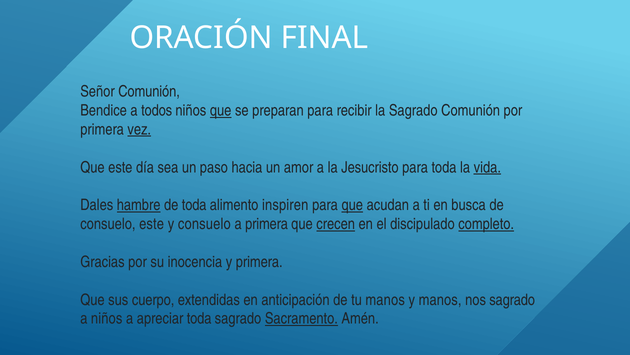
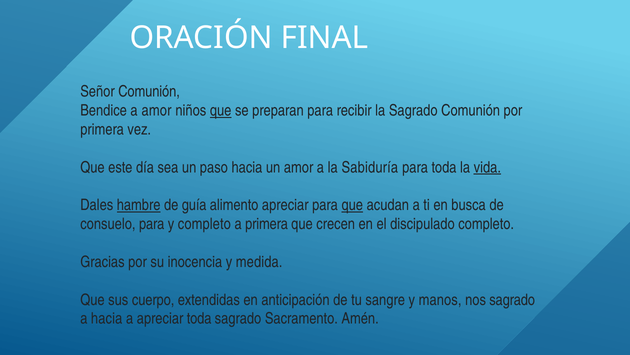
a todos: todos -> amor (157, 110)
vez underline: present -> none (139, 129)
Jesucristo: Jesucristo -> Sabiduría (370, 167)
de toda: toda -> guía (194, 205)
alimento inspiren: inspiren -> apreciar (285, 205)
consuelo este: este -> para (152, 224)
y consuelo: consuelo -> completo (204, 224)
crecen underline: present -> none (336, 224)
completo underline: present -> none (486, 224)
y primera: primera -> medida (259, 261)
tu manos: manos -> sangre (385, 299)
a niños: niños -> hacia (107, 318)
Sacramento underline: present -> none (301, 318)
